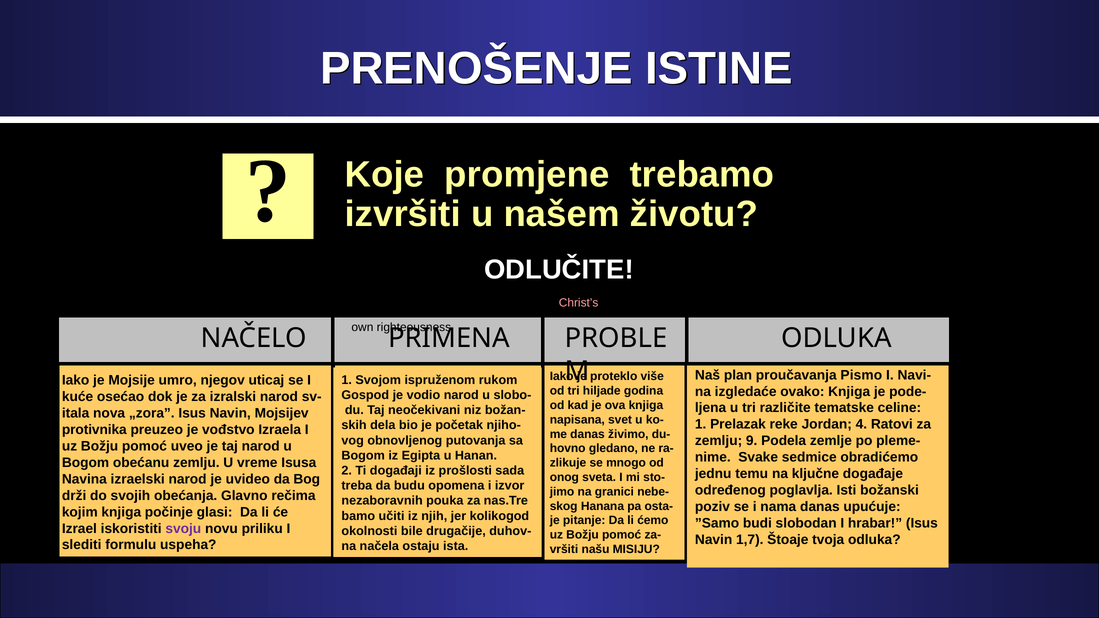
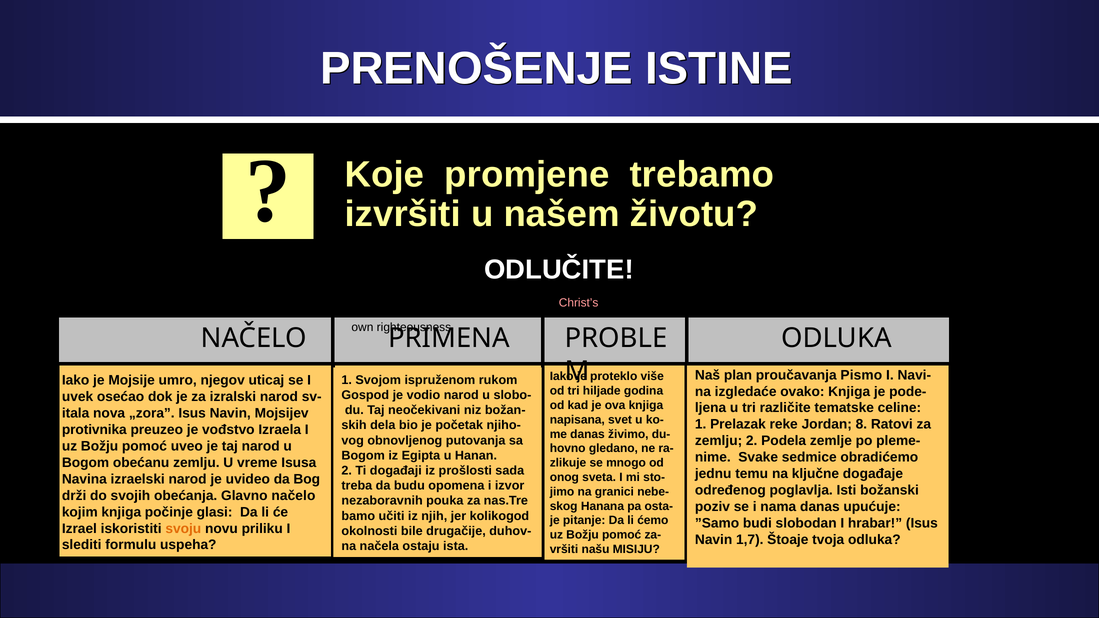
kuće: kuće -> uvek (78, 397)
4: 4 -> 8 (861, 425)
zemlju 9: 9 -> 2 (752, 441)
Glavno rečima: rečima -> načelo (293, 496)
svoju colour: purple -> orange (183, 529)
